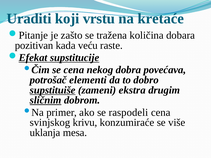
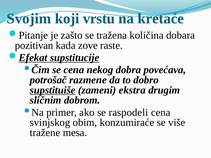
Uraditi: Uraditi -> Svojim (29, 19)
veću: veću -> zove (88, 45)
elementi: elementi -> razmene (88, 80)
sličnim underline: present -> none (46, 100)
krivu: krivu -> obim (85, 123)
uklanja: uklanja -> tražene (45, 133)
